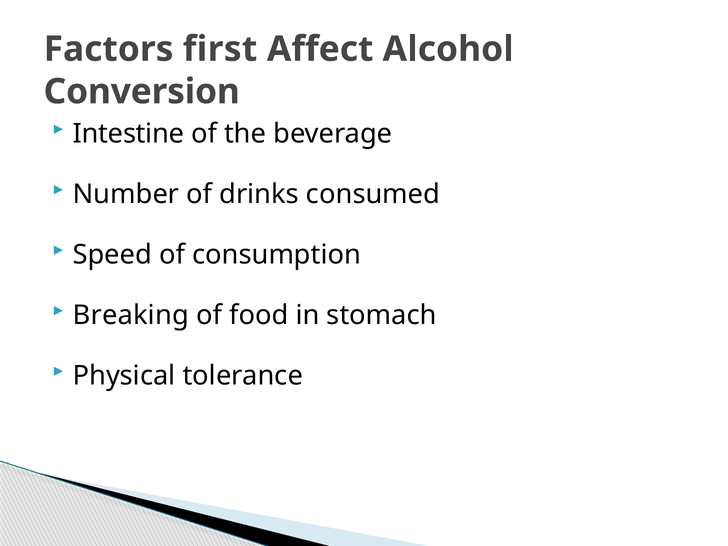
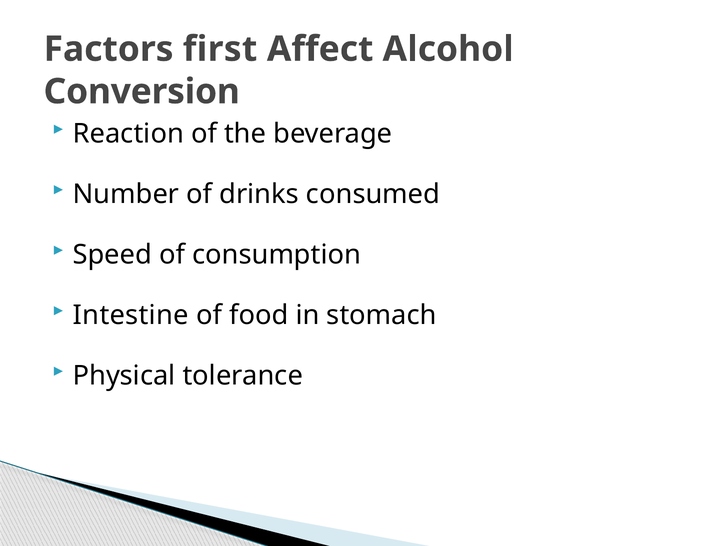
Intestine: Intestine -> Reaction (128, 133)
Breaking: Breaking -> Intestine (131, 315)
